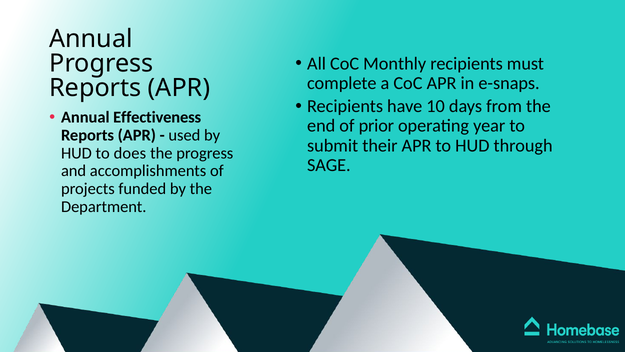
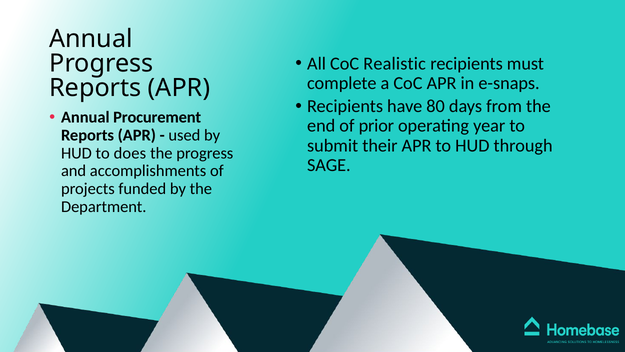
Monthly: Monthly -> Realistic (395, 63)
10: 10 -> 80 (436, 106)
Effectiveness: Effectiveness -> Procurement (157, 117)
